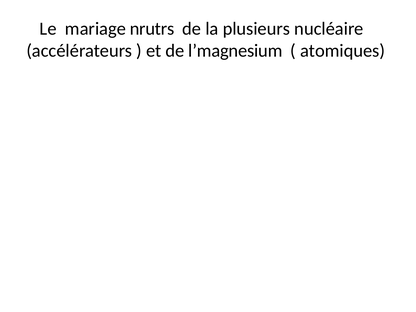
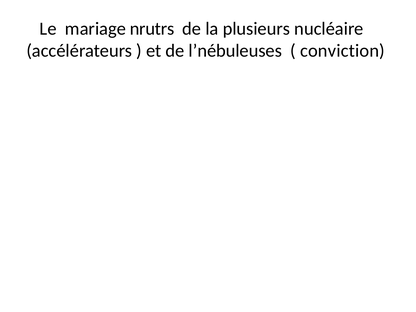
l’magnesium: l’magnesium -> l’nébuleuses (235, 51)
atomiques: atomiques -> conviction (342, 51)
